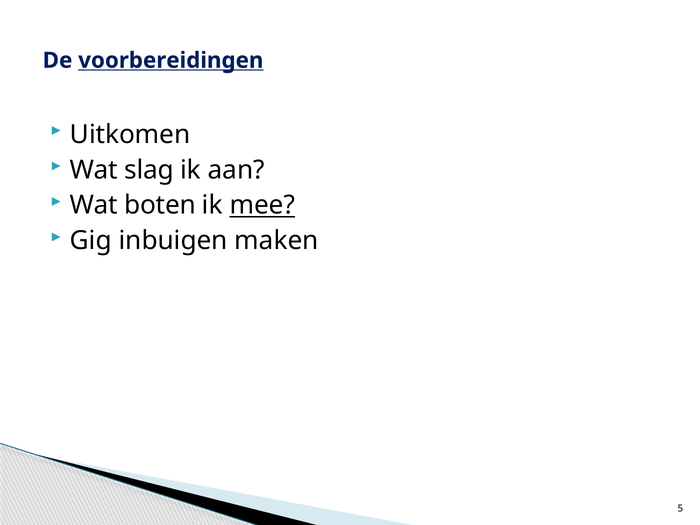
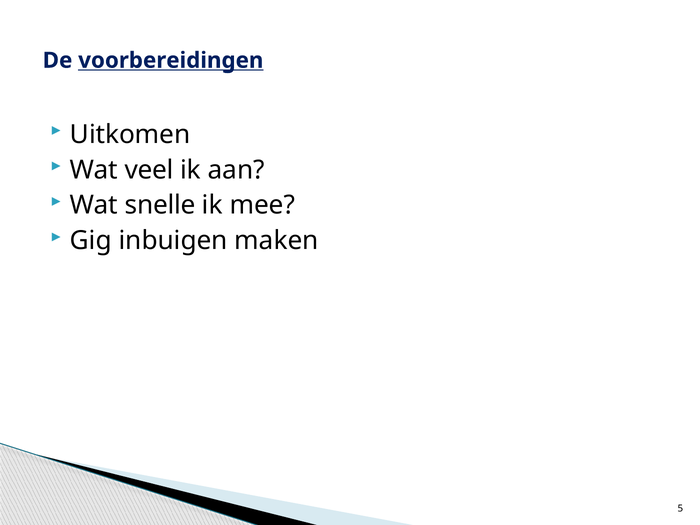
slag: slag -> veel (149, 170)
boten: boten -> snelle (160, 205)
mee underline: present -> none (262, 205)
